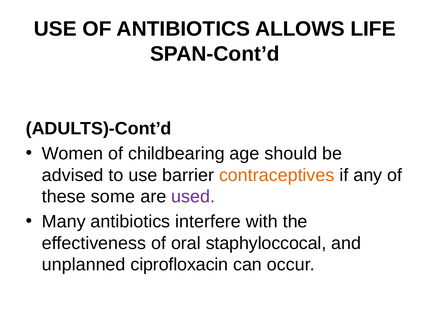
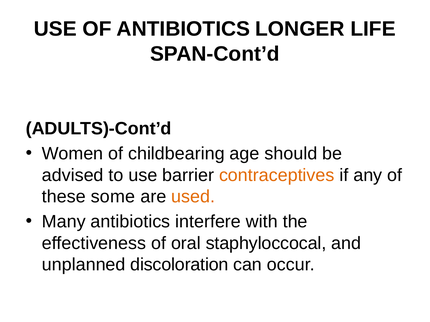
ALLOWS: ALLOWS -> LONGER (300, 29)
used colour: purple -> orange (193, 197)
ciprofloxacin: ciprofloxacin -> discoloration (179, 265)
